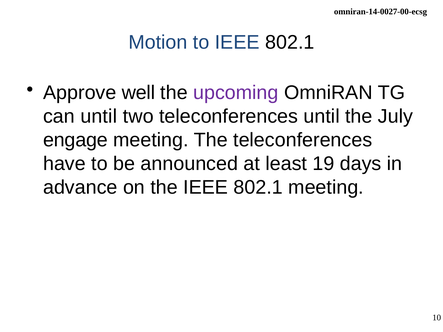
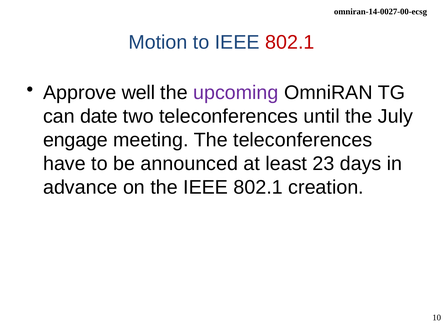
802.1 colour: black -> red (290, 42)
can until: until -> date (99, 117)
19: 19 -> 23 (323, 164)
802.1 meeting: meeting -> creation (326, 187)
